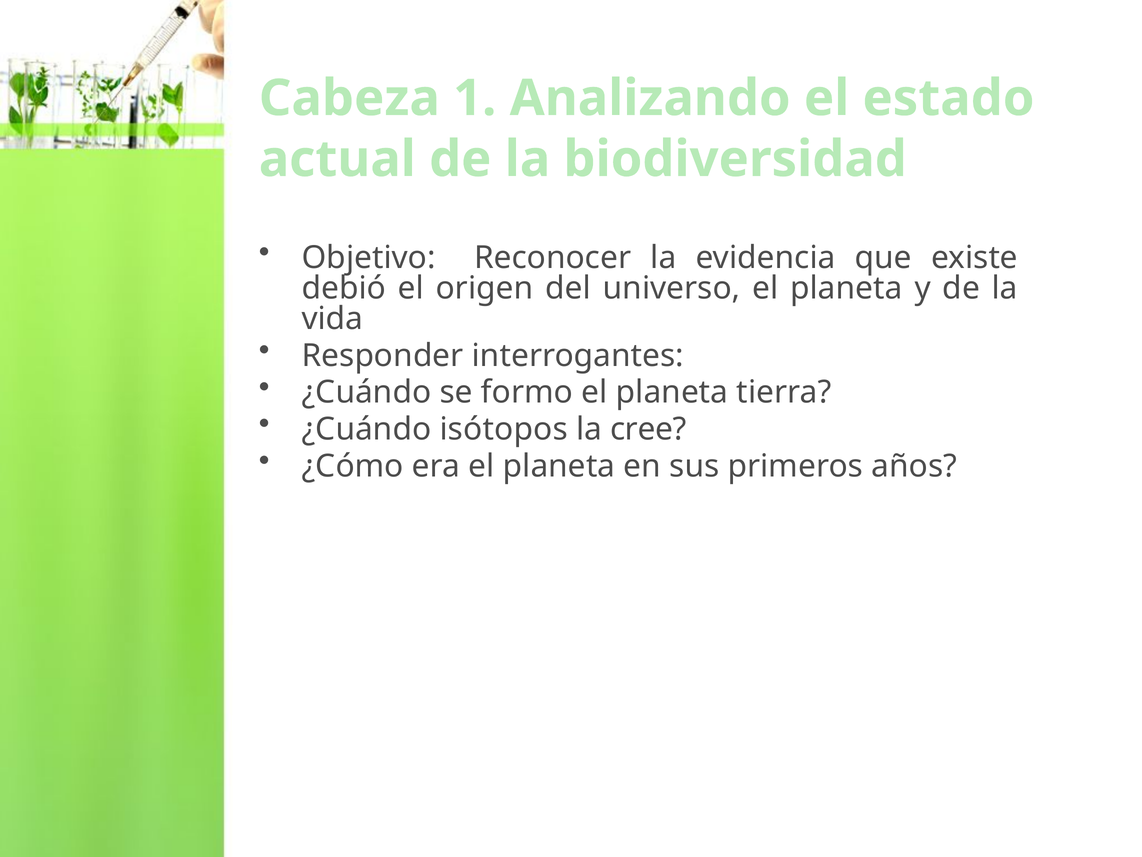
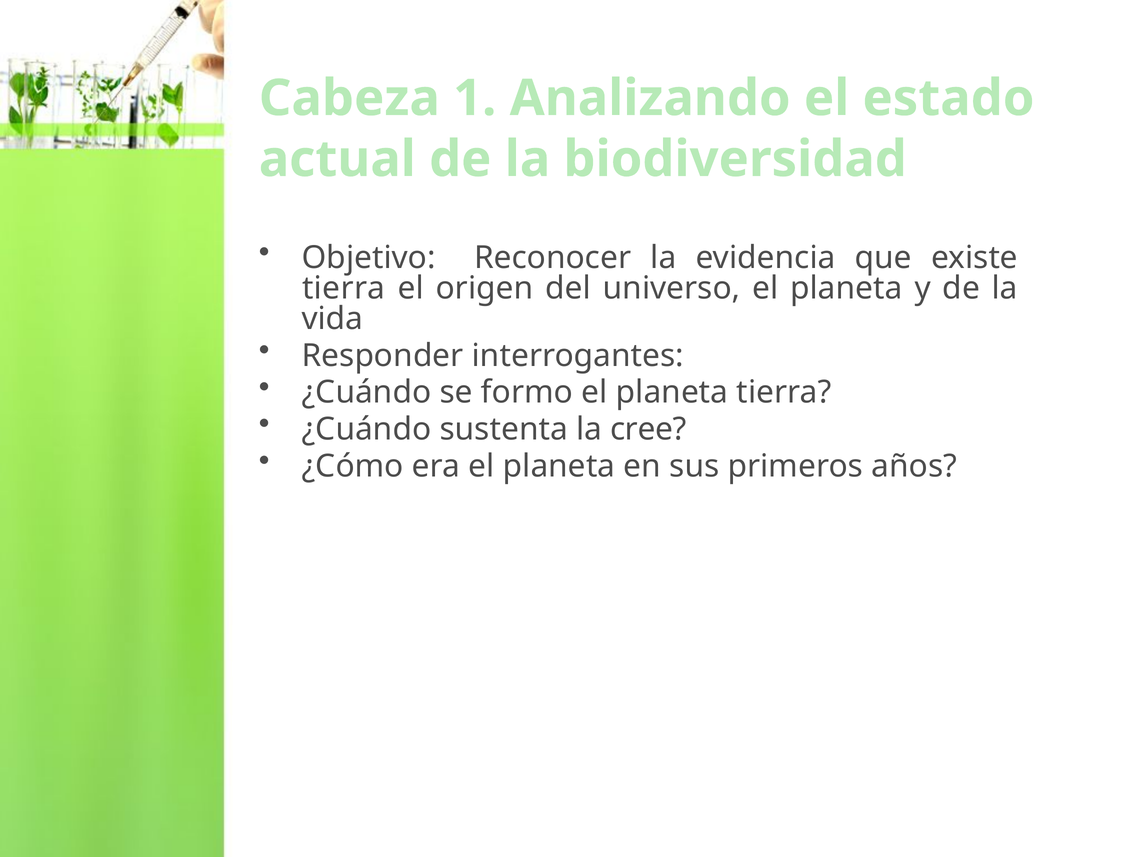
debió: debió -> tierra (344, 288)
isótopos: isótopos -> sustenta (504, 429)
